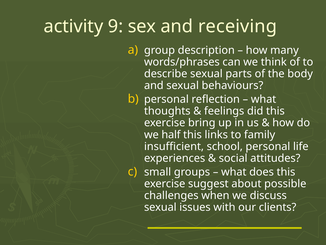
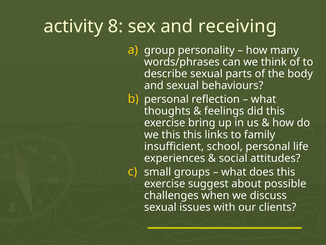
9: 9 -> 8 (116, 26)
description: description -> personality (206, 50)
we half: half -> this (171, 134)
